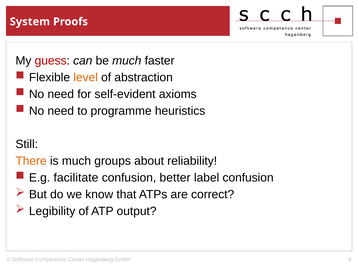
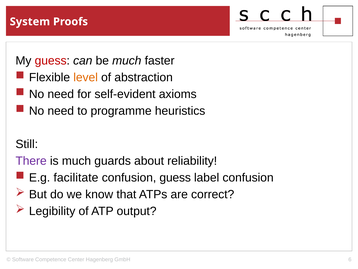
There colour: orange -> purple (31, 161)
groups: groups -> guards (113, 161)
confusion better: better -> guess (175, 177)
